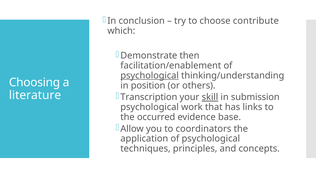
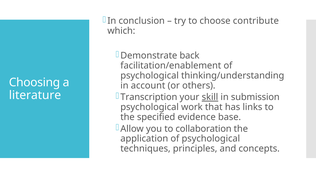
then: then -> back (190, 56)
psychological underline: present -> none (150, 75)
position: position -> account (148, 85)
occurred: occurred -> specified (156, 117)
coordinators: coordinators -> collaboration (204, 129)
